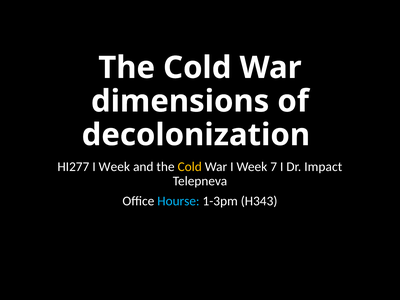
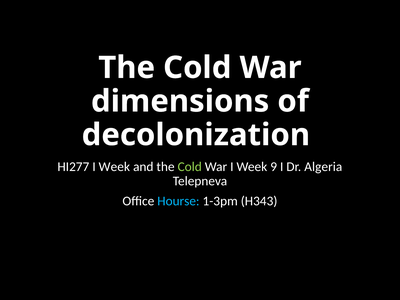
Cold colour: yellow -> light green (190, 167)
7: 7 -> 9 (274, 167)
Impact: Impact -> Algeria (323, 167)
